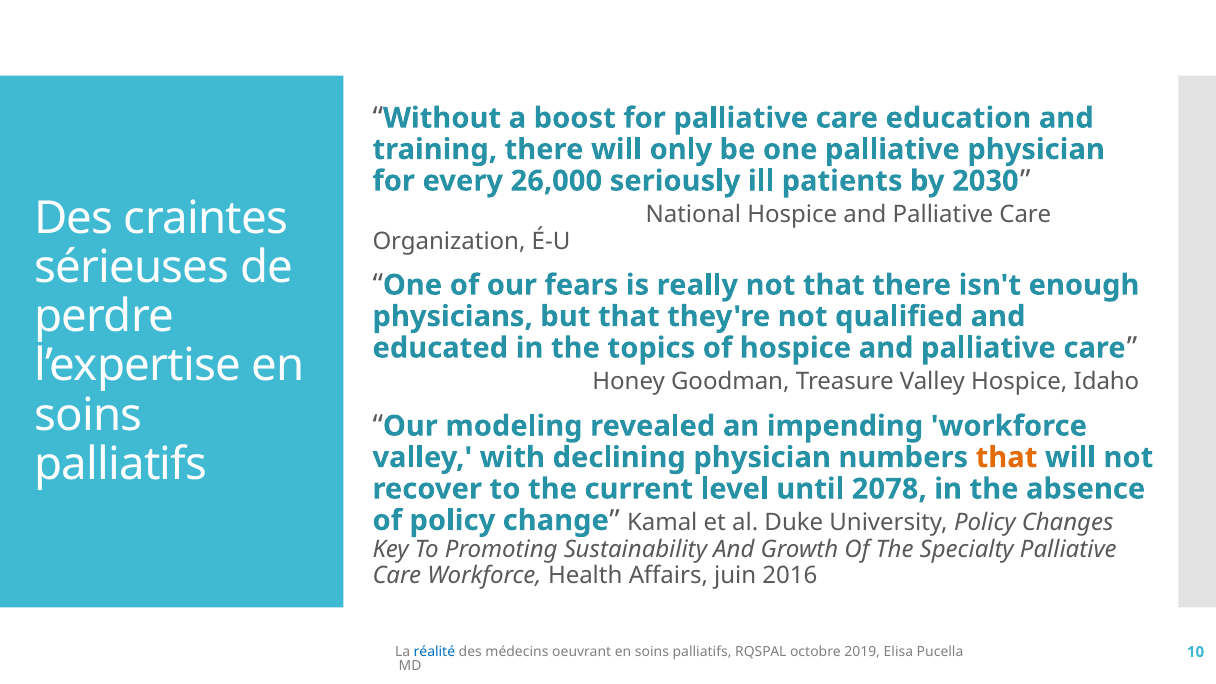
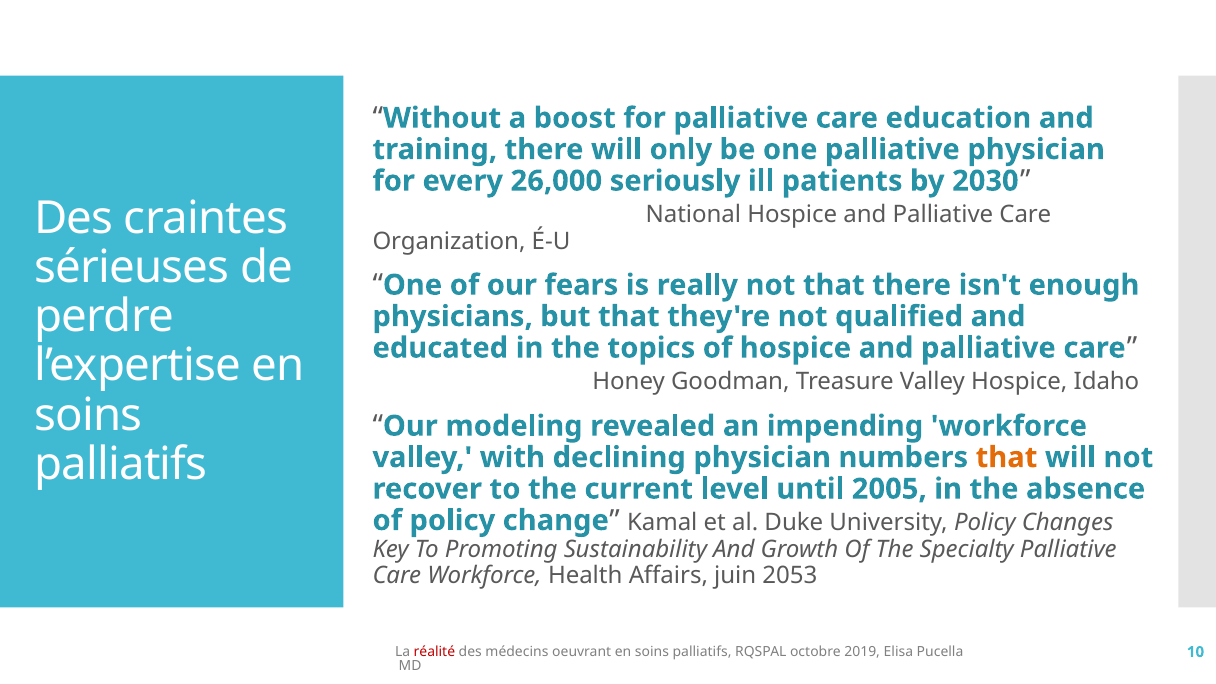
2078: 2078 -> 2005 (889, 489)
2016: 2016 -> 2053 (790, 575)
réalité colour: blue -> red (434, 652)
